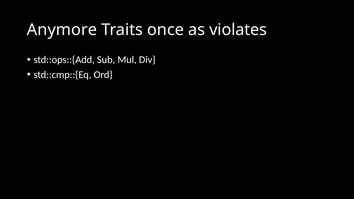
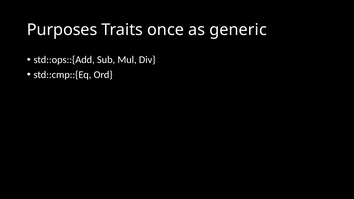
Anymore: Anymore -> Purposes (62, 30)
violates: violates -> generic (238, 30)
